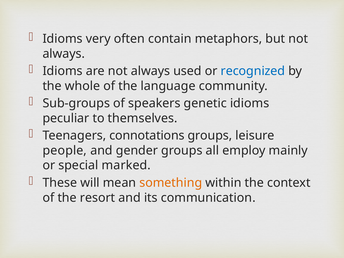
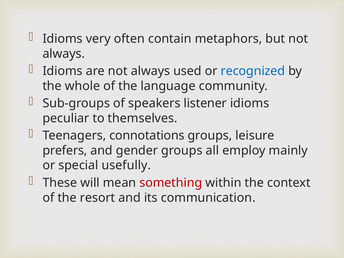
genetic: genetic -> listener (205, 103)
people: people -> prefers (65, 150)
marked: marked -> usefully (126, 165)
something colour: orange -> red (171, 183)
